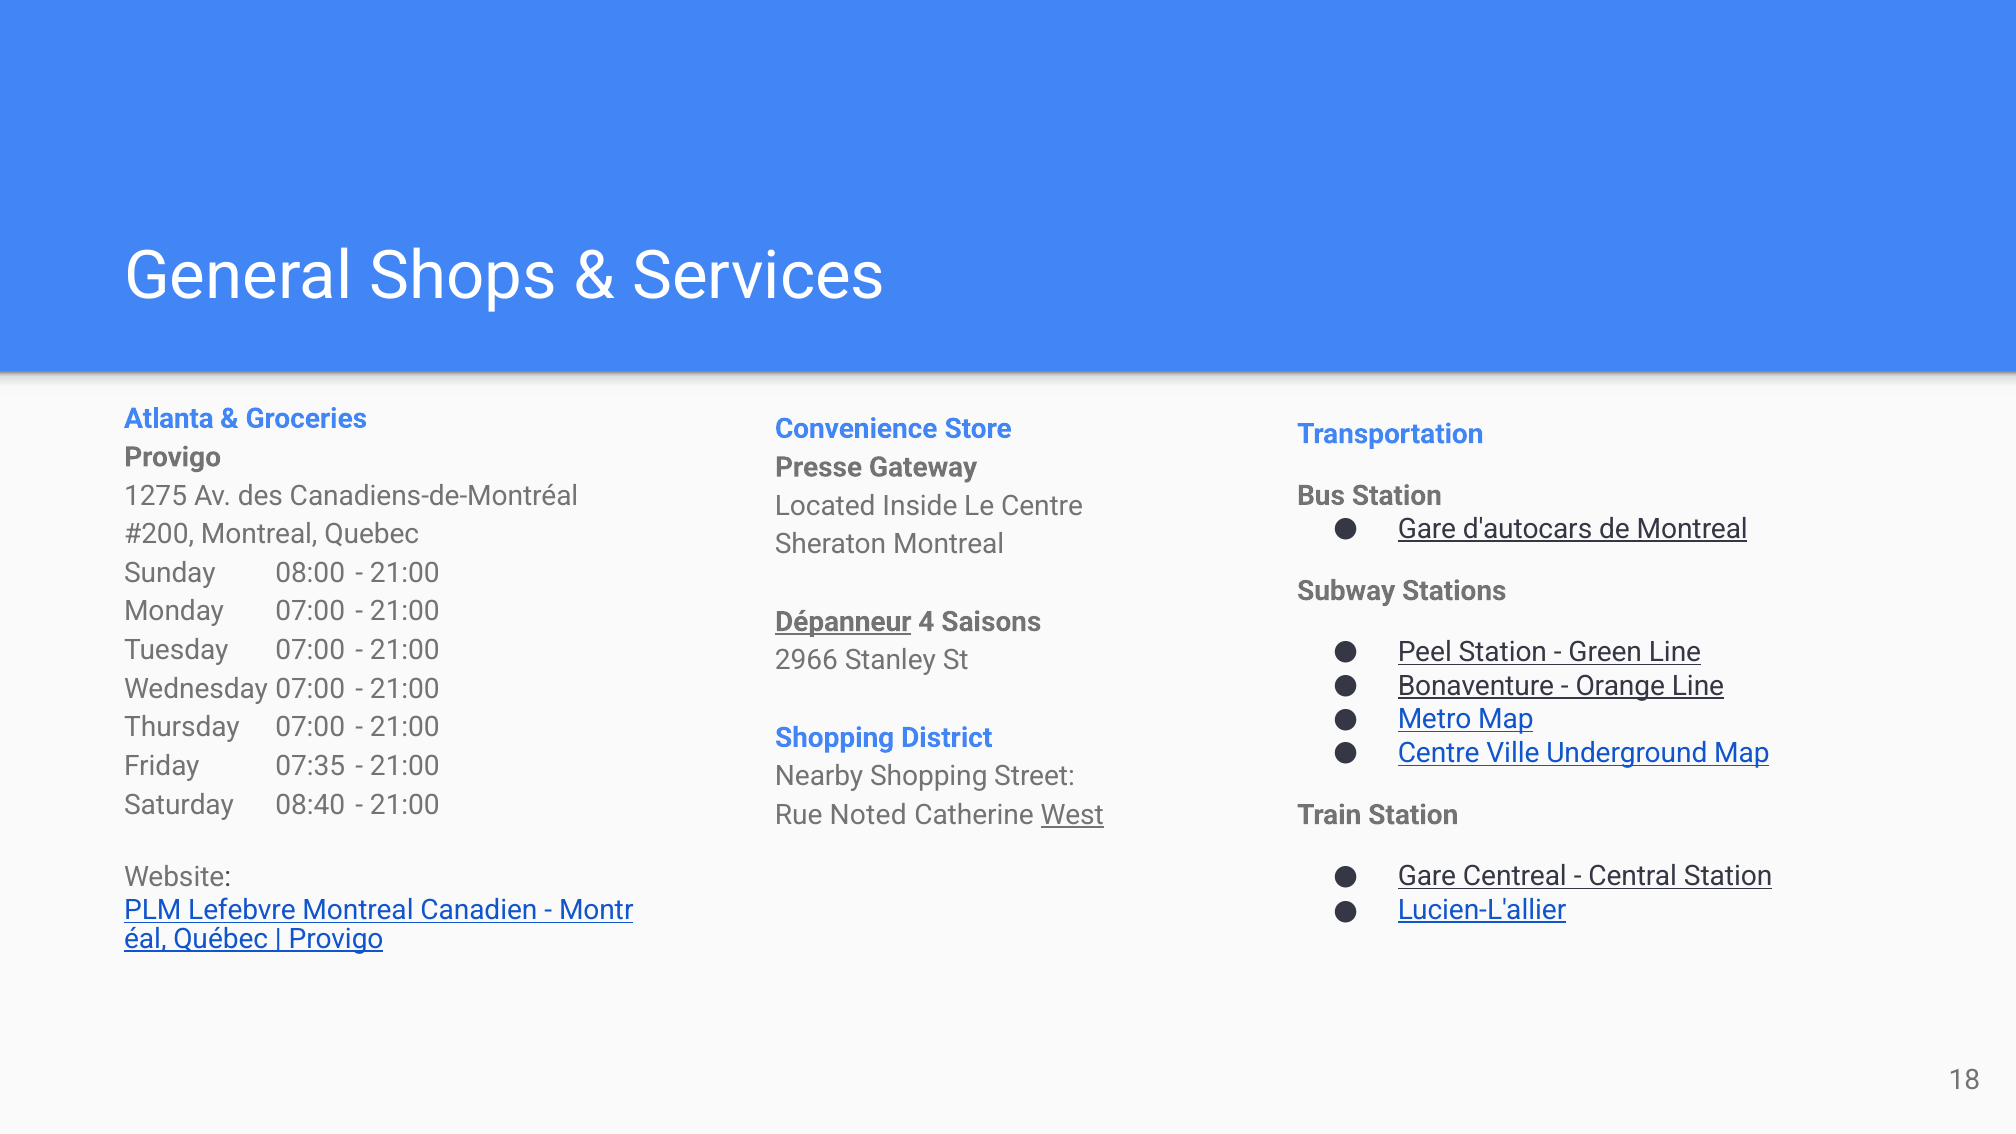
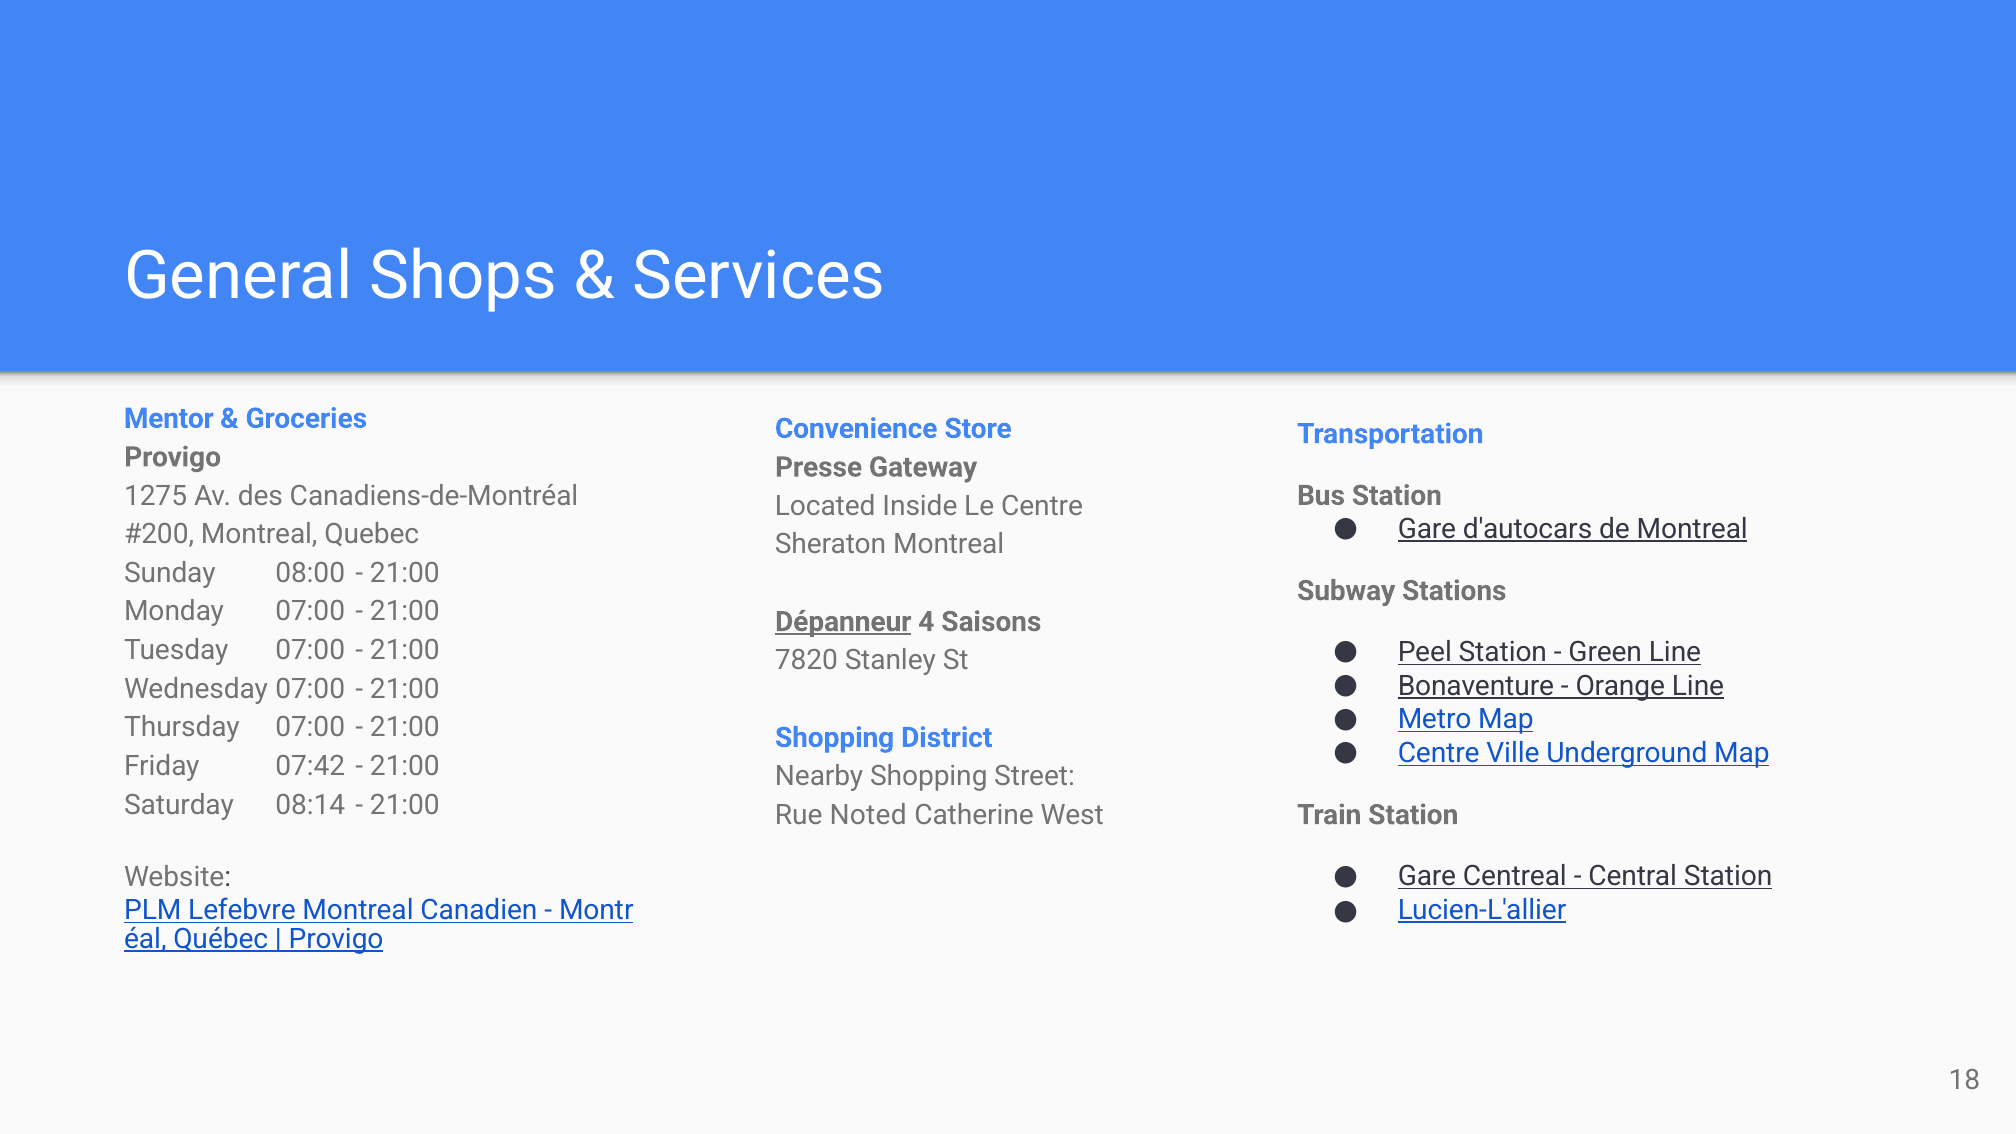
Atlanta: Atlanta -> Mentor (169, 418)
2966: 2966 -> 7820 (807, 660)
07:35: 07:35 -> 07:42 (310, 766)
08:40: 08:40 -> 08:14 (310, 805)
West underline: present -> none (1072, 815)
